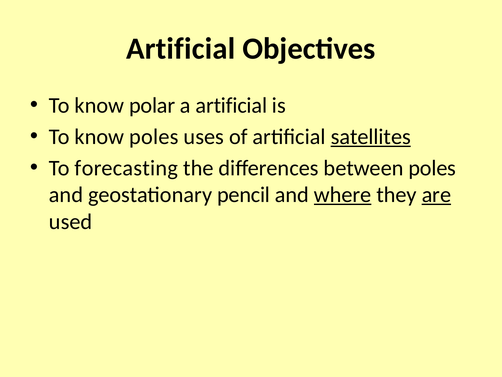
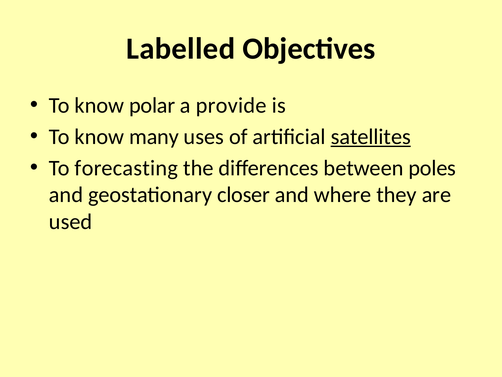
Artificial: Artificial -> Labelled (181, 49)
a artificial: artificial -> provide (231, 105)
know poles: poles -> many (154, 137)
pencil: pencil -> closer (244, 195)
where underline: present -> none (343, 195)
are underline: present -> none (436, 195)
